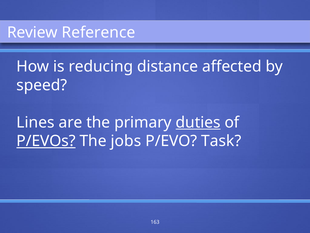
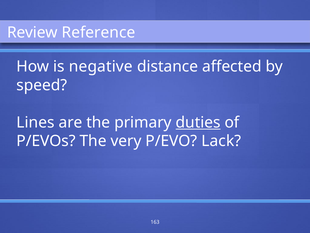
reducing: reducing -> negative (101, 66)
P/EVOs underline: present -> none (46, 141)
jobs: jobs -> very (126, 141)
Task: Task -> Lack (221, 141)
